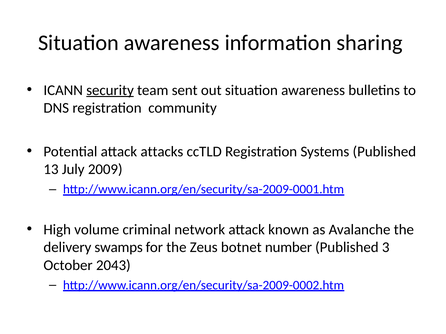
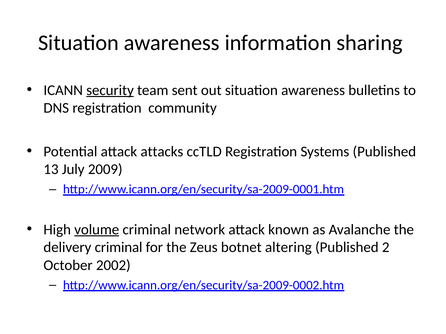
volume underline: none -> present (97, 230)
delivery swamps: swamps -> criminal (119, 248)
number: number -> altering (288, 248)
3: 3 -> 2 (386, 248)
2043: 2043 -> 2002 (113, 266)
